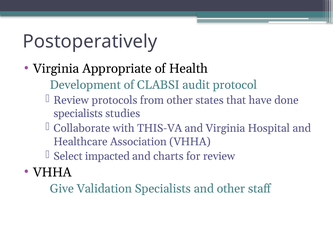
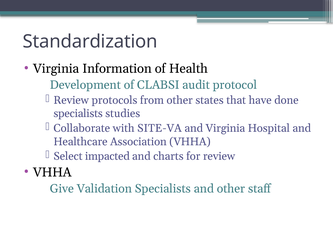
Postoperatively: Postoperatively -> Standardization (90, 42)
Appropriate: Appropriate -> Information (117, 69)
THIS-VA: THIS-VA -> SITE-VA (159, 128)
